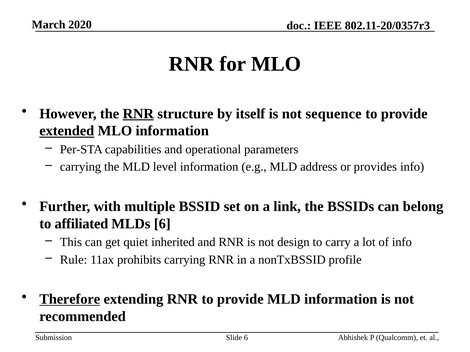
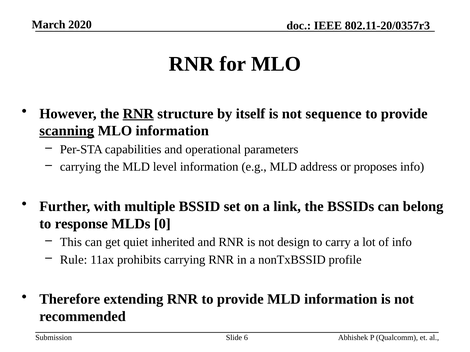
extended: extended -> scanning (67, 131)
provides: provides -> proposes (375, 167)
affiliated: affiliated -> response (81, 224)
MLDs 6: 6 -> 0 (162, 224)
Therefore underline: present -> none (70, 300)
